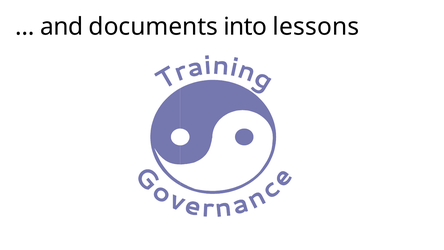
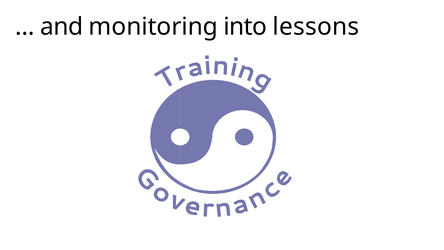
documents: documents -> monitoring (153, 27)
